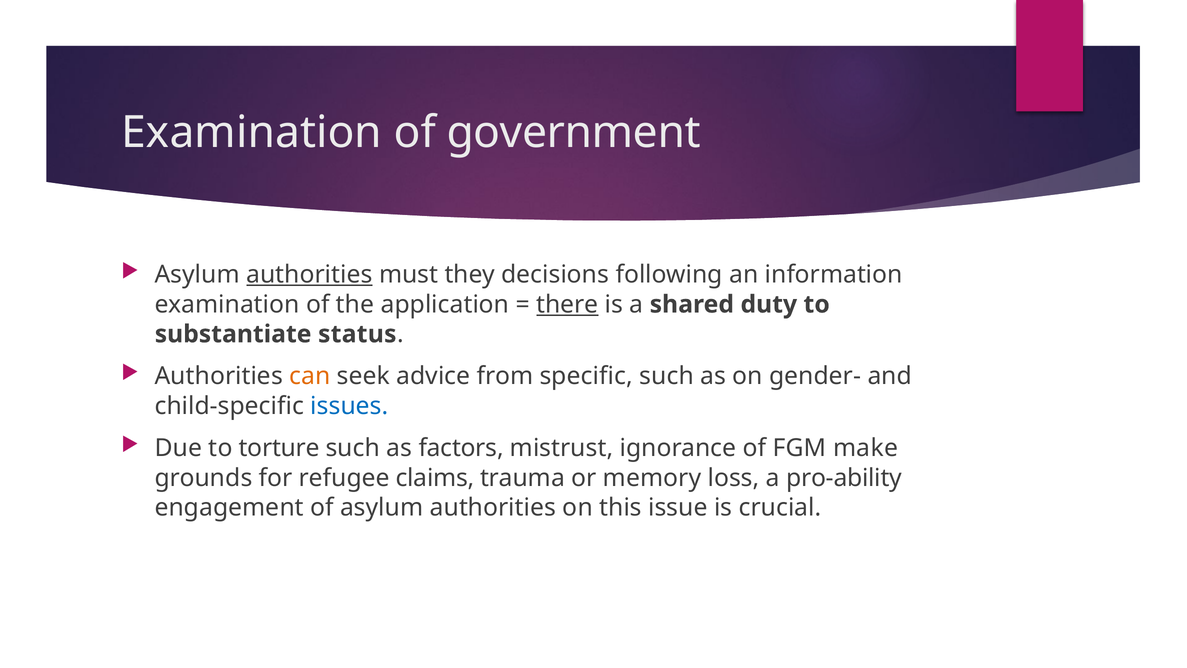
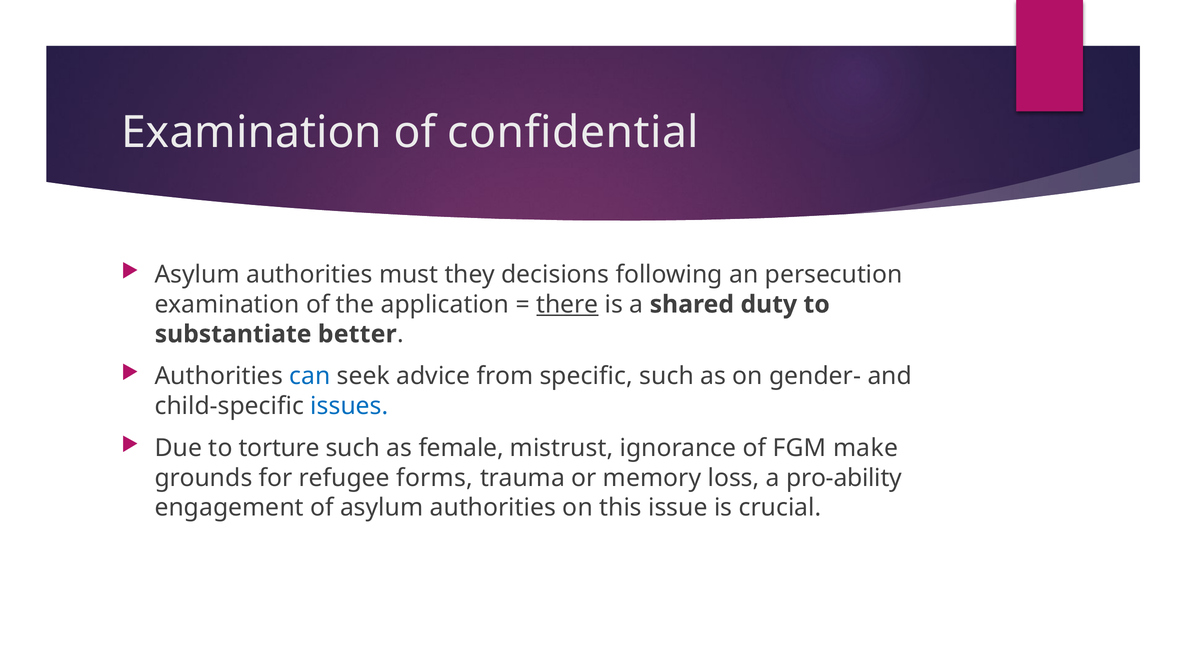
government: government -> confidential (573, 132)
authorities underline: present -> none (309, 275)
information: information -> persecution (834, 275)
status: status -> better (357, 334)
can colour: orange -> blue (310, 376)
factors: factors -> female (461, 448)
claims: claims -> forms (435, 478)
